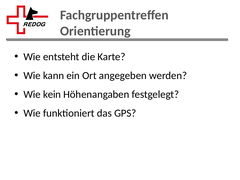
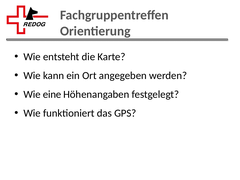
kein: kein -> eine (52, 94)
